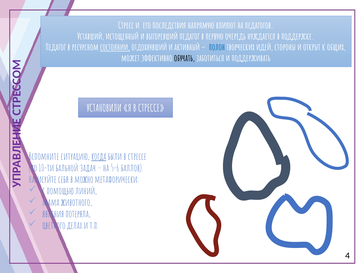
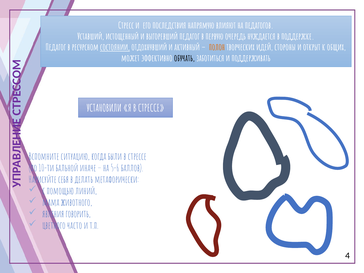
полон colour: blue -> orange (217, 47)
когда underline: present -> none (99, 157)
задач: задач -> иначе (88, 168)
можно: можно -> делать (84, 180)
потеряла: потеряла -> говорить (78, 214)
делах: делах -> часто (75, 226)
